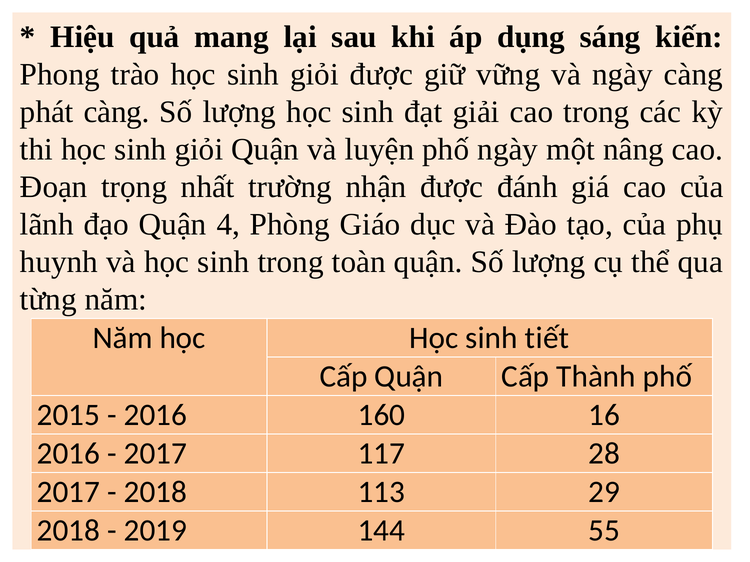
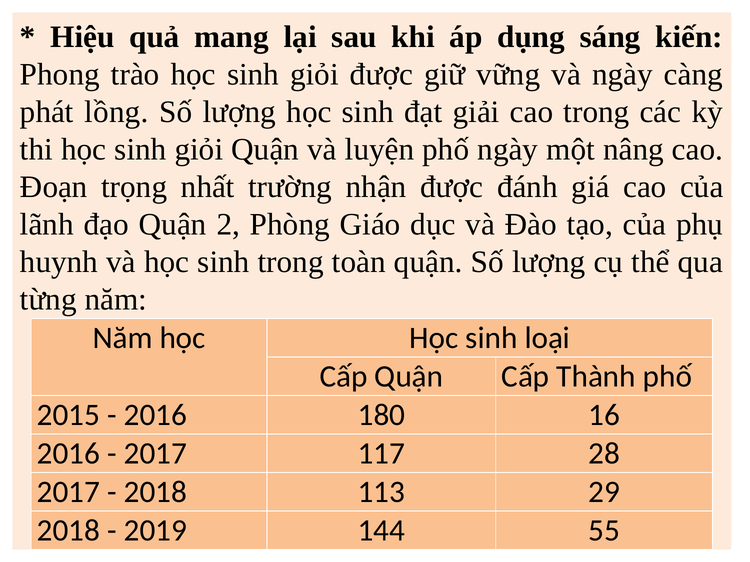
phát càng: càng -> lồng (116, 112)
4: 4 -> 2 (228, 225)
tiết: tiết -> loại (547, 338)
160: 160 -> 180 (381, 415)
